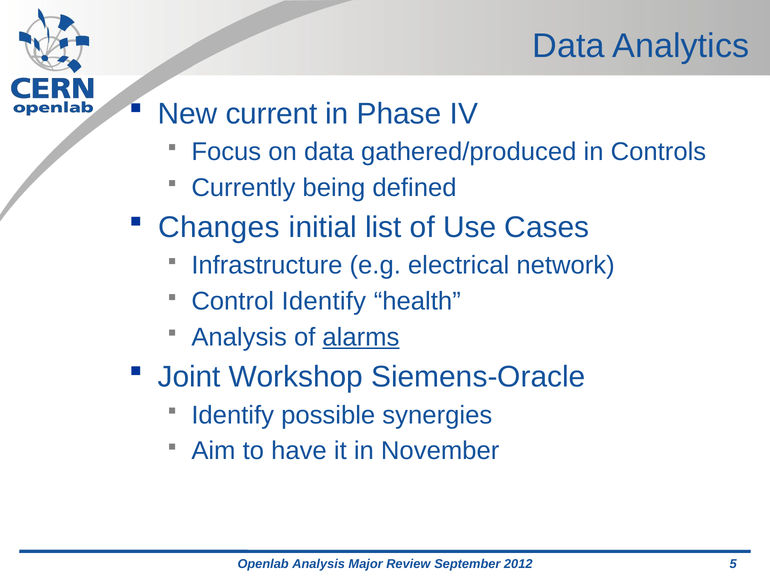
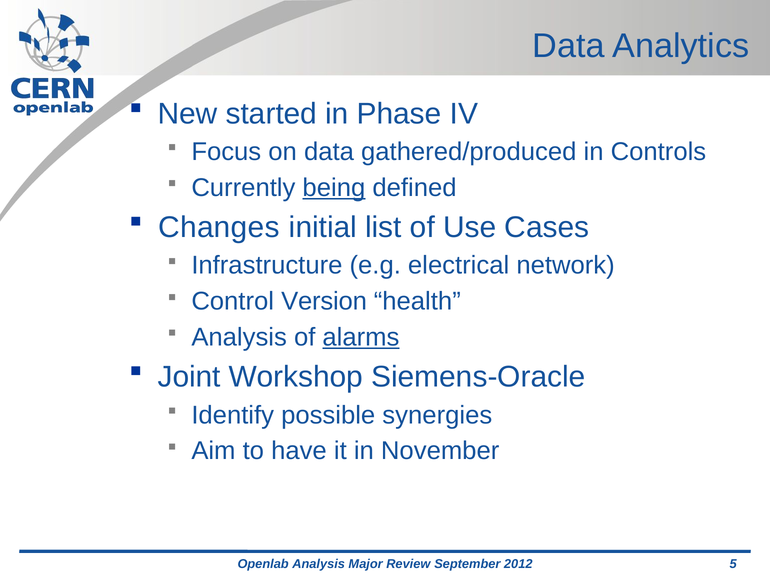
current: current -> started (271, 114)
being underline: none -> present (334, 188)
Control Identify: Identify -> Version (324, 302)
